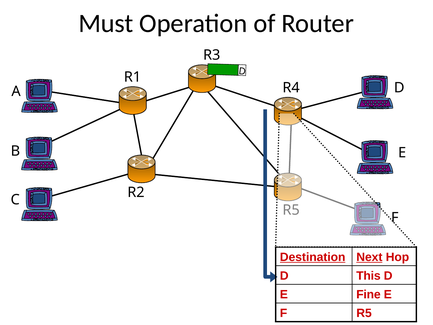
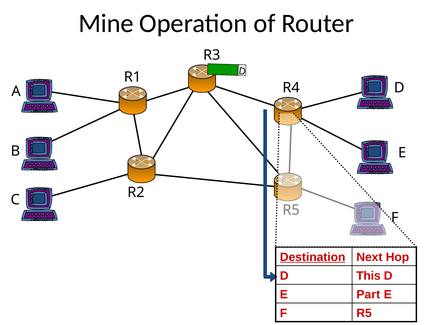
Must: Must -> Mine (106, 23)
Next underline: present -> none (369, 257)
Fine: Fine -> Part (368, 294)
